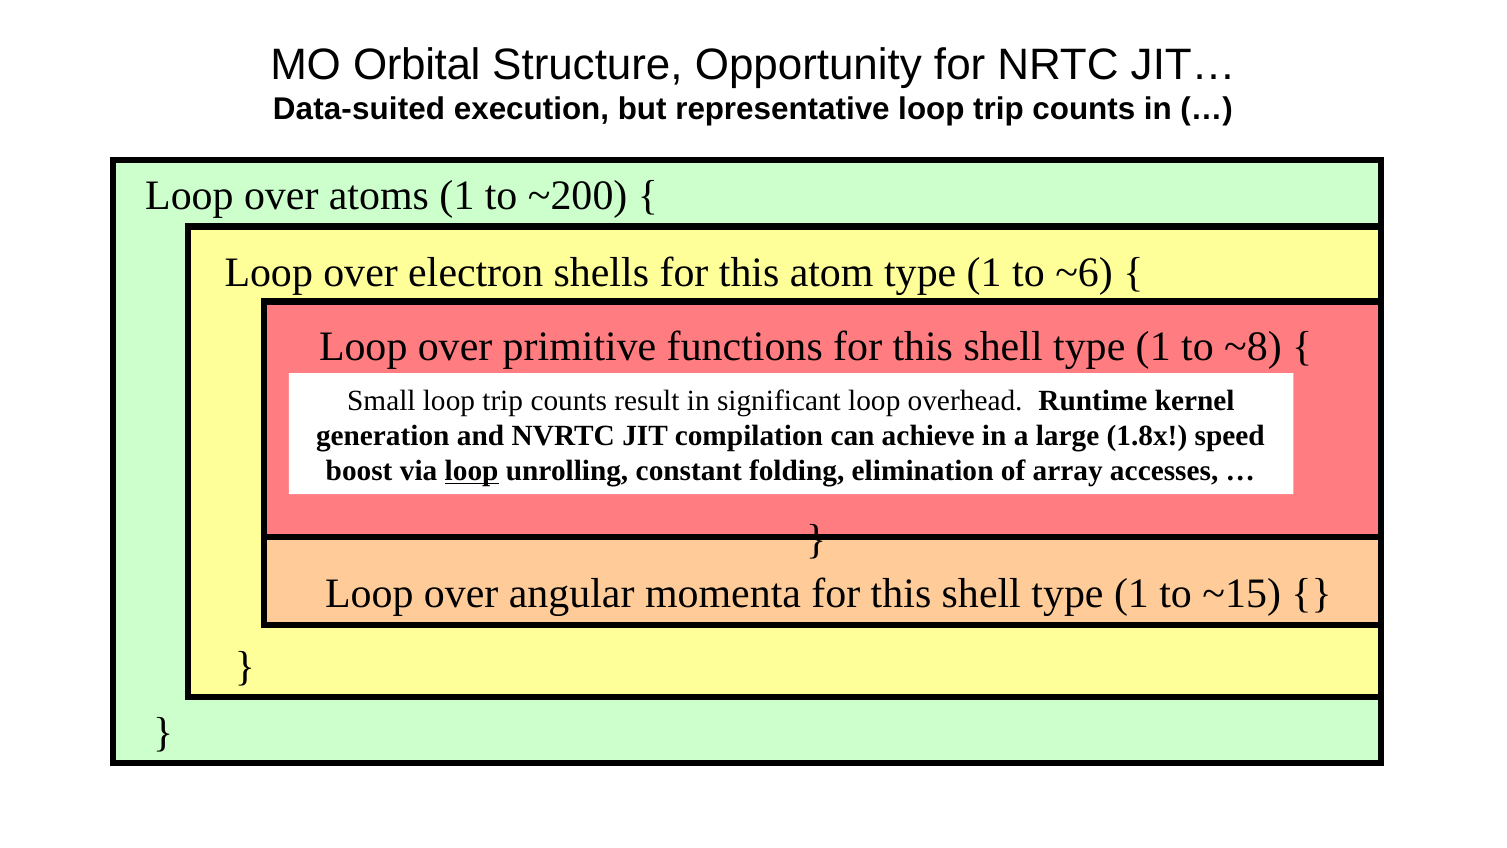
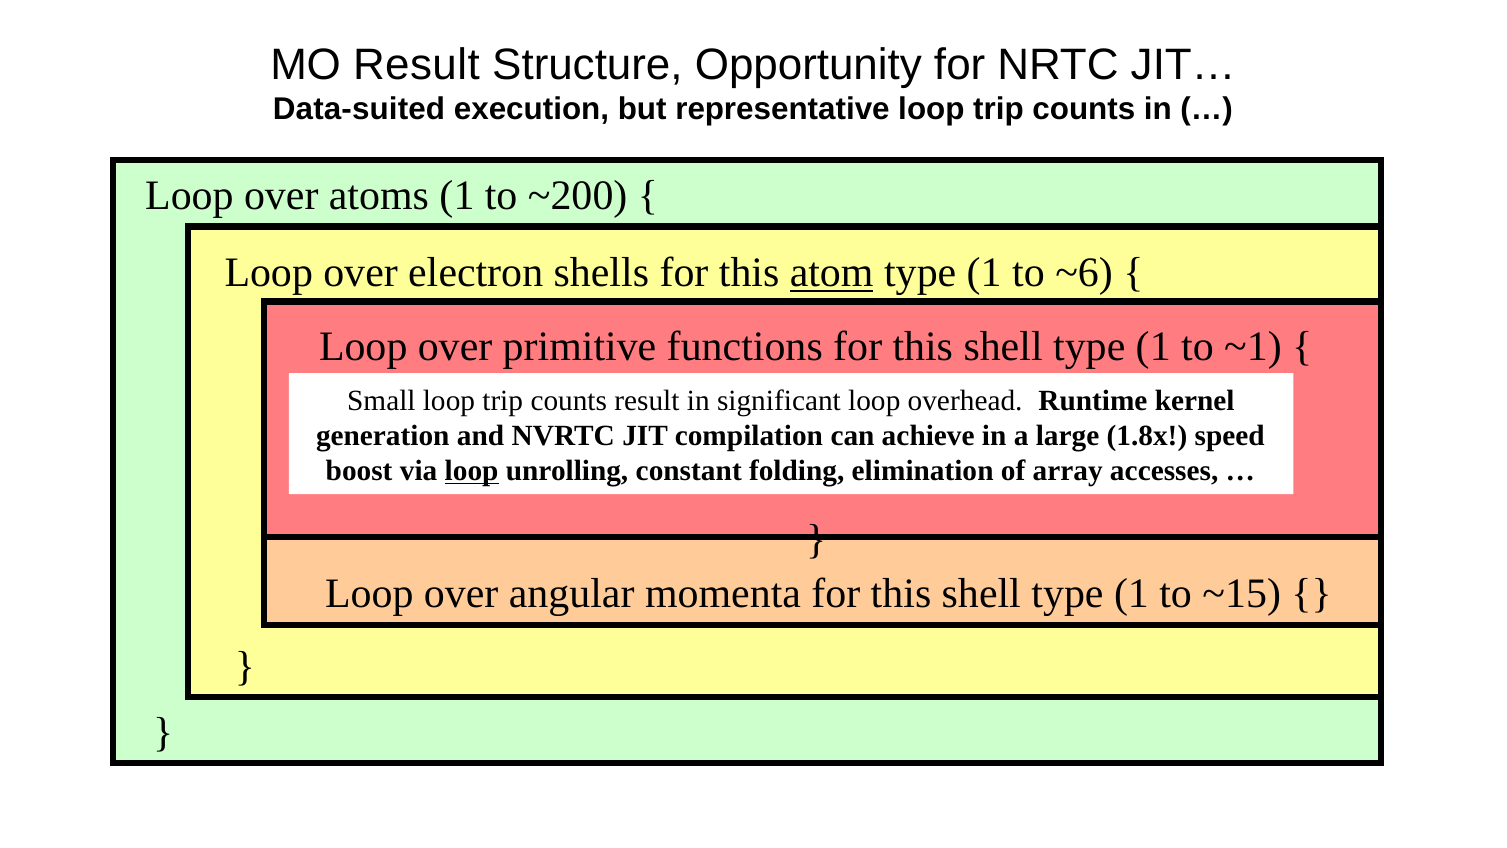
MO Orbital: Orbital -> Result (416, 65)
atom underline: none -> present (832, 273)
~8: ~8 -> ~1 (1253, 347)
